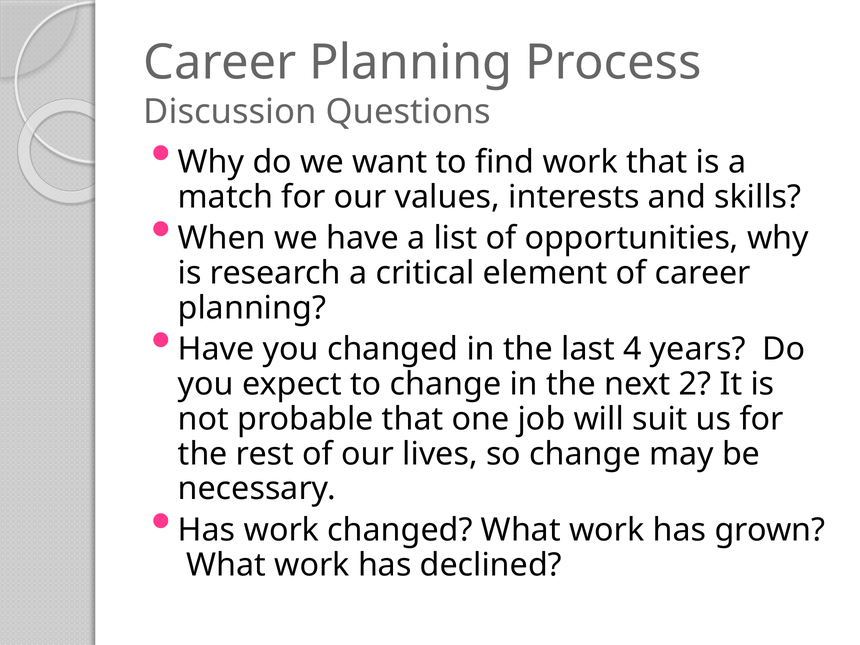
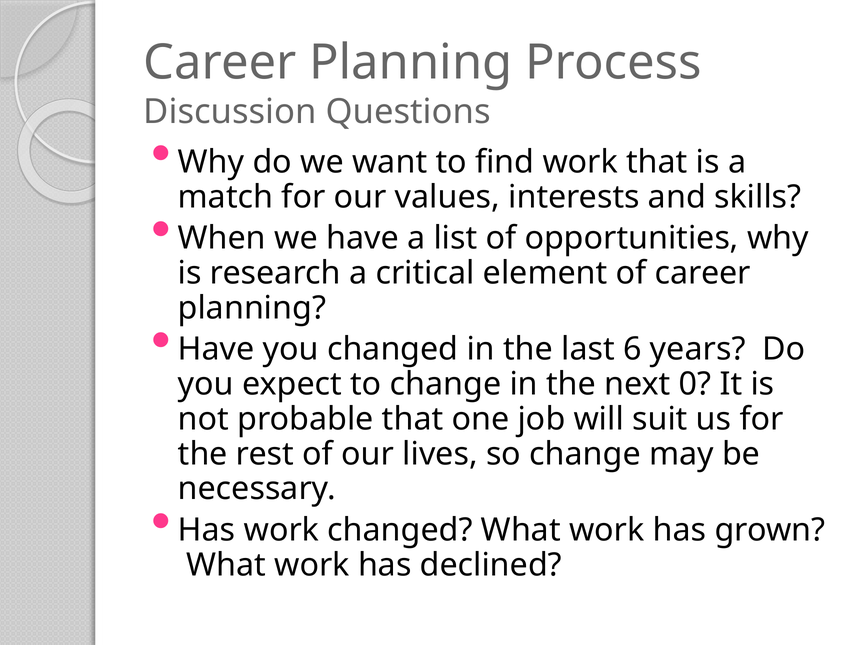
4: 4 -> 6 (632, 349)
2: 2 -> 0 (695, 384)
